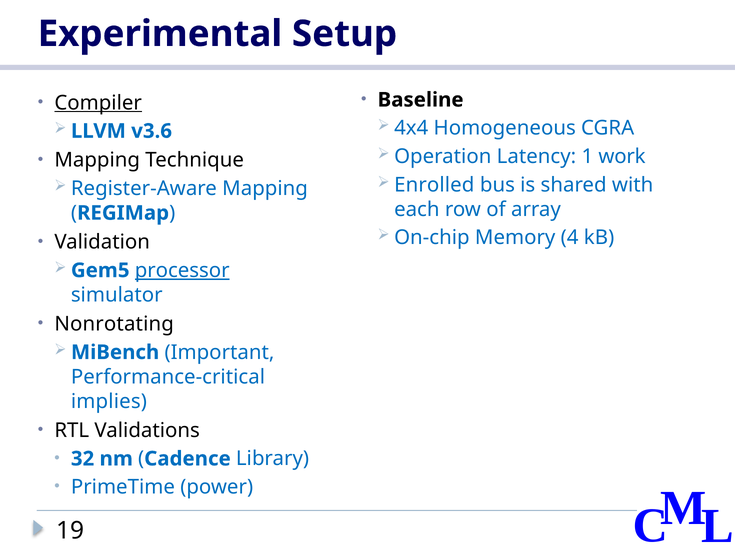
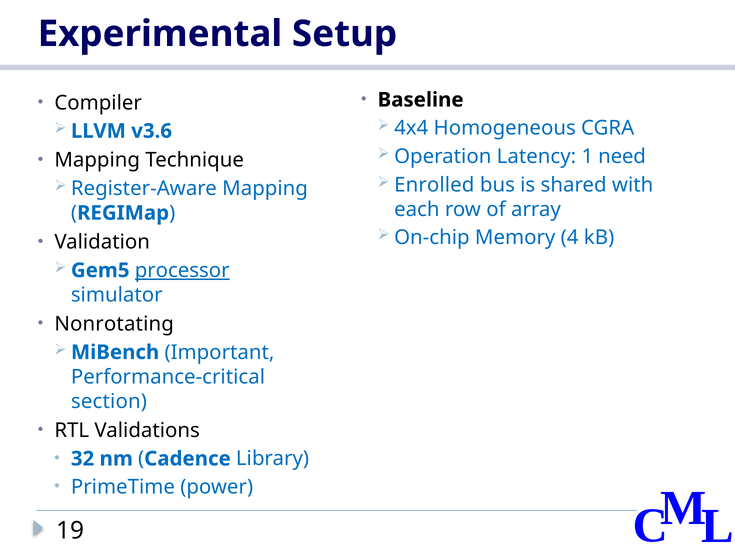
Compiler underline: present -> none (98, 103)
work: work -> need (622, 157)
implies: implies -> section (109, 402)
